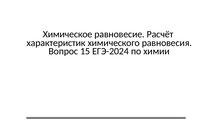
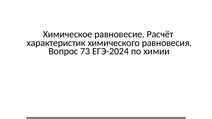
15: 15 -> 73 (85, 51)
